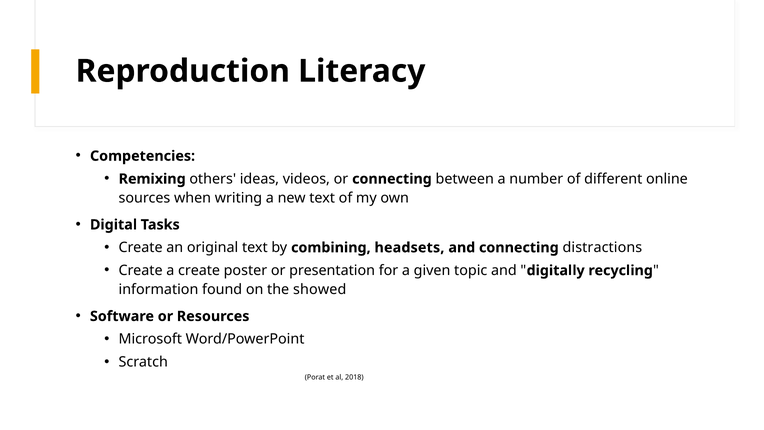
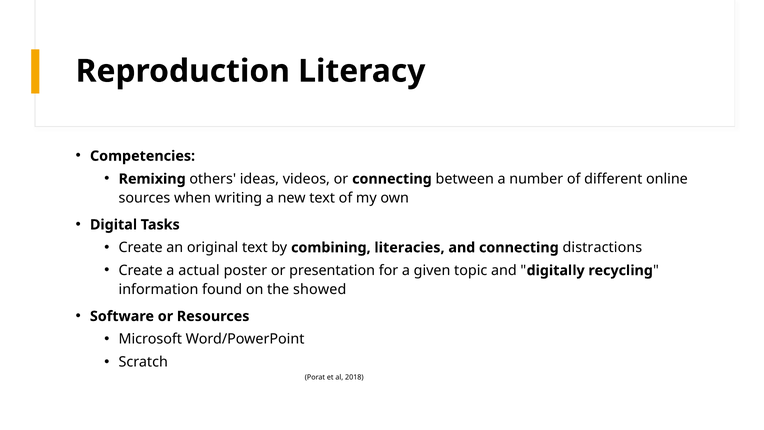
headsets: headsets -> literacies (409, 247)
a create: create -> actual (199, 270)
